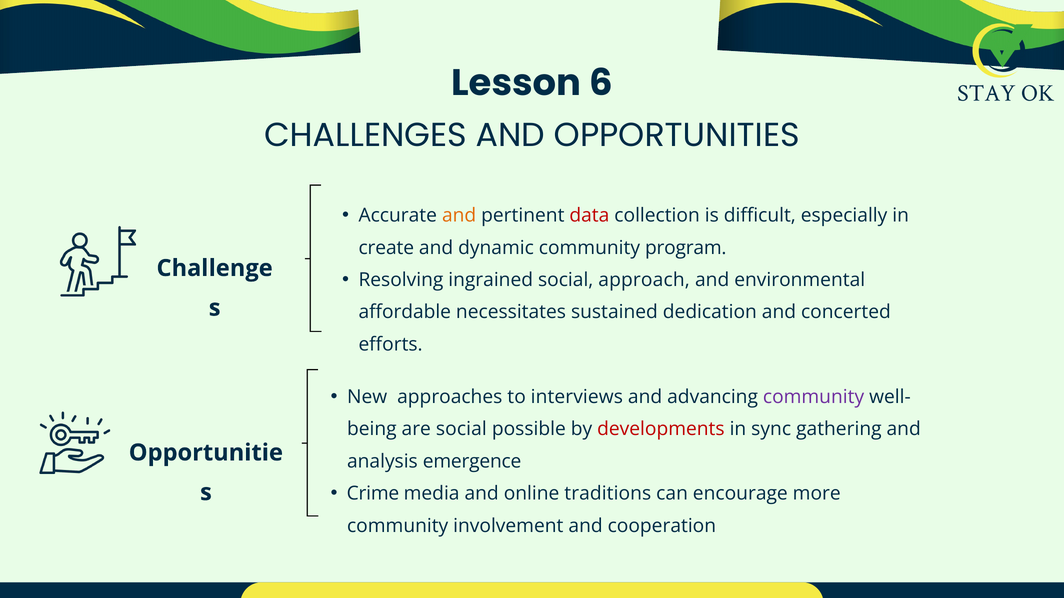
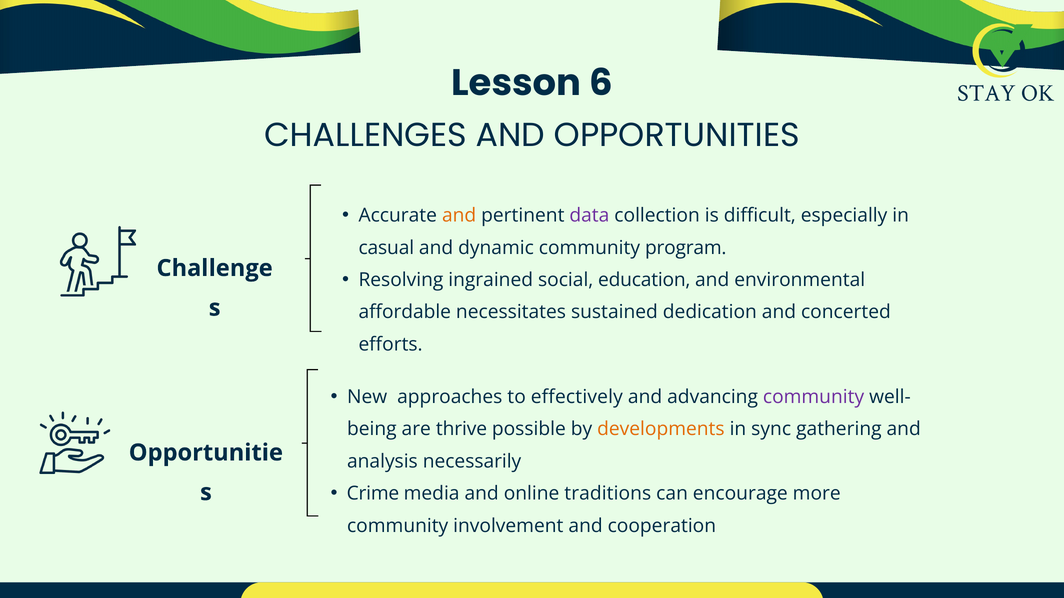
data colour: red -> purple (589, 216)
create: create -> casual (386, 248)
approach: approach -> education (644, 280)
interviews: interviews -> effectively (577, 397)
are social: social -> thrive (461, 430)
developments colour: red -> orange (661, 430)
emergence: emergence -> necessarily (472, 462)
